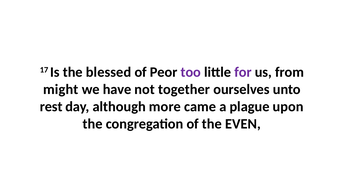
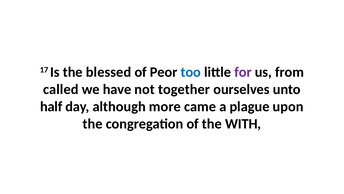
too colour: purple -> blue (191, 72)
might: might -> called (61, 89)
rest: rest -> half (51, 106)
EVEN: EVEN -> WITH (243, 124)
